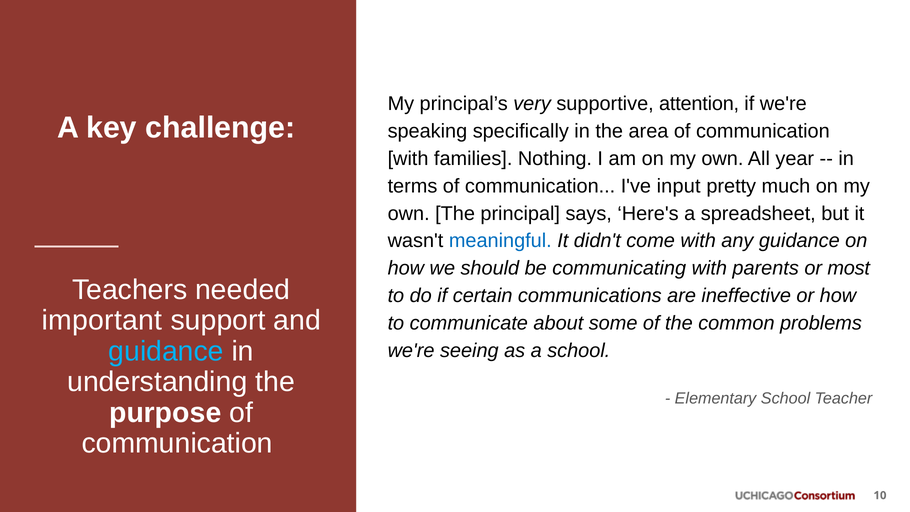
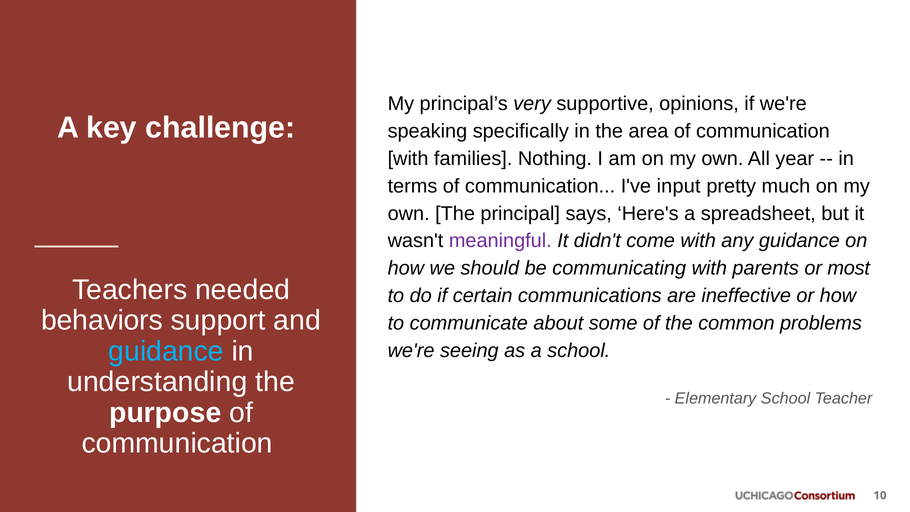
attention: attention -> opinions (699, 104)
meaningful colour: blue -> purple (500, 241)
important: important -> behaviors (102, 321)
